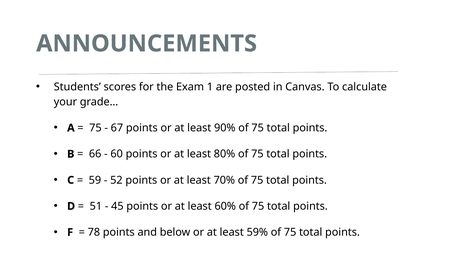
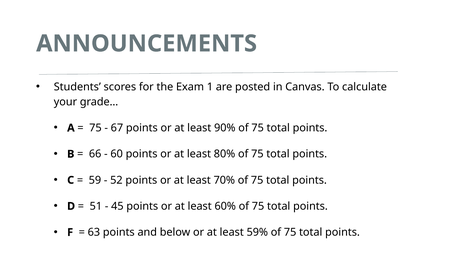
78: 78 -> 63 (94, 232)
